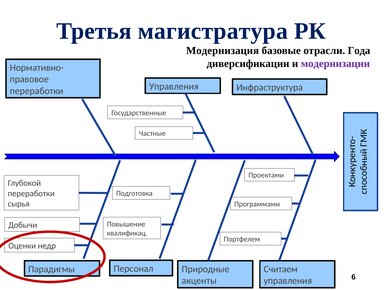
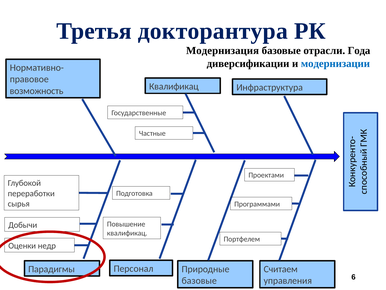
магистратура: магистратура -> докторантура (213, 31)
модернизации colour: purple -> blue (335, 63)
Управления: Управления -> Квалификац (174, 86)
переработки: переработки -> возможность (37, 91)
акценты: акценты -> базовые (199, 280)
